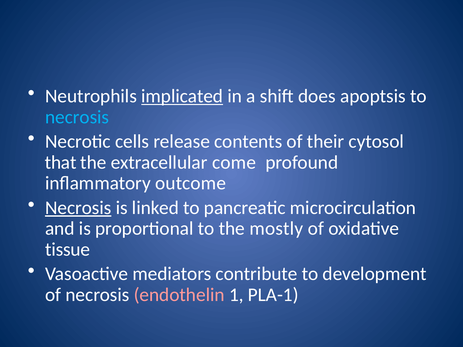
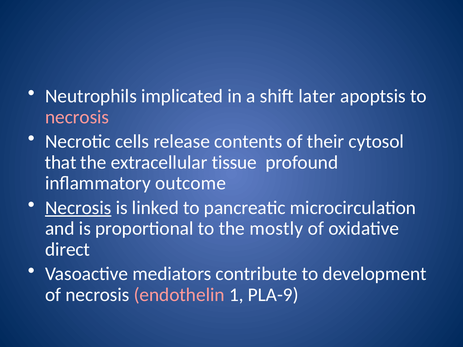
implicated underline: present -> none (182, 96)
does: does -> later (317, 96)
necrosis colour: light blue -> pink (77, 117)
come: come -> tissue (234, 162)
tissue: tissue -> direct (68, 250)
PLA-1: PLA-1 -> PLA-9 (273, 295)
